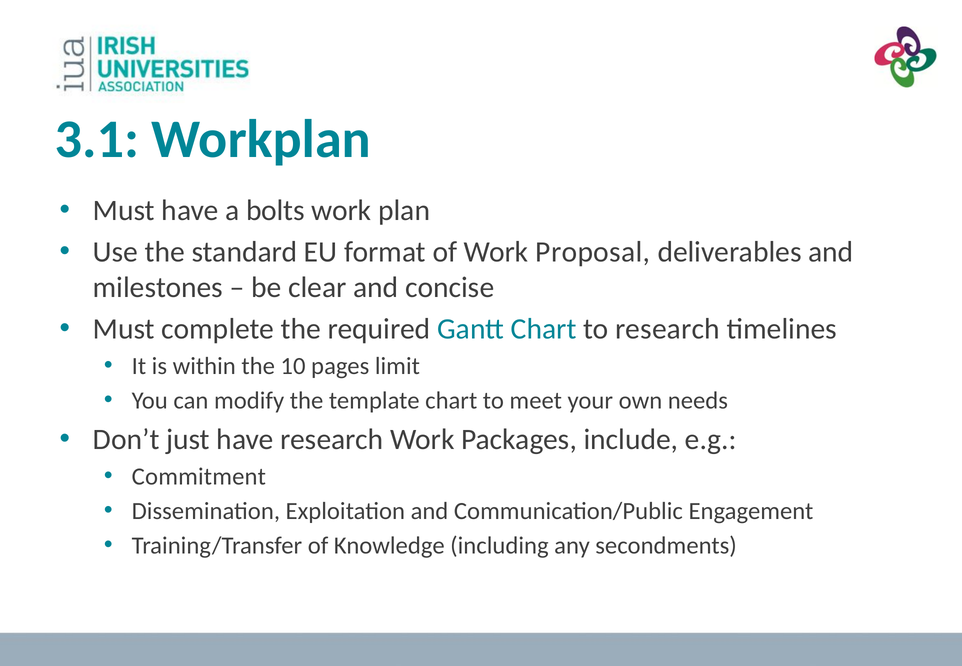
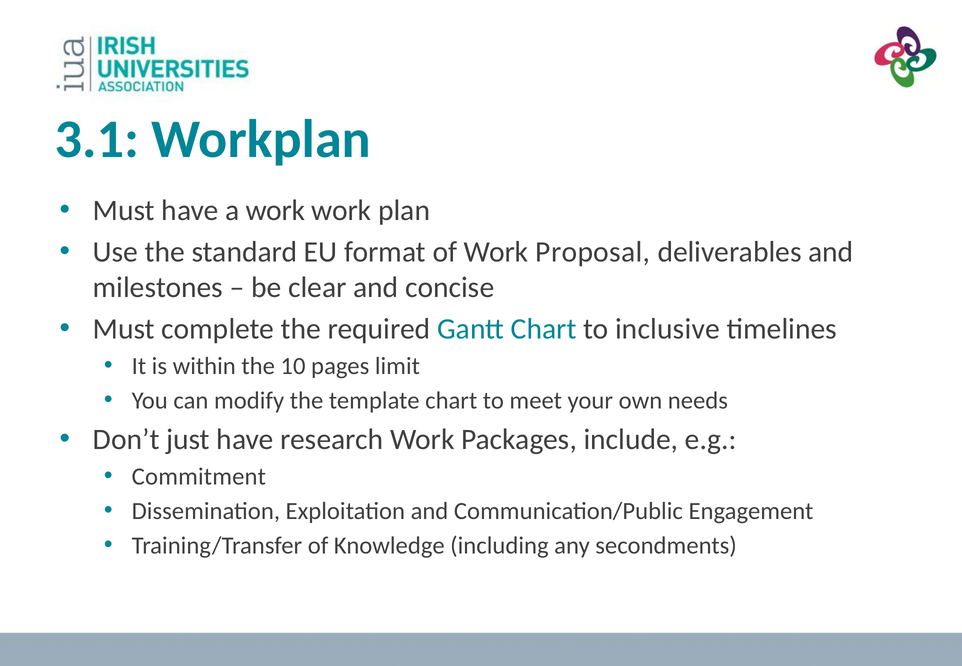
a bolts: bolts -> work (275, 211)
to research: research -> inclusive (667, 329)
